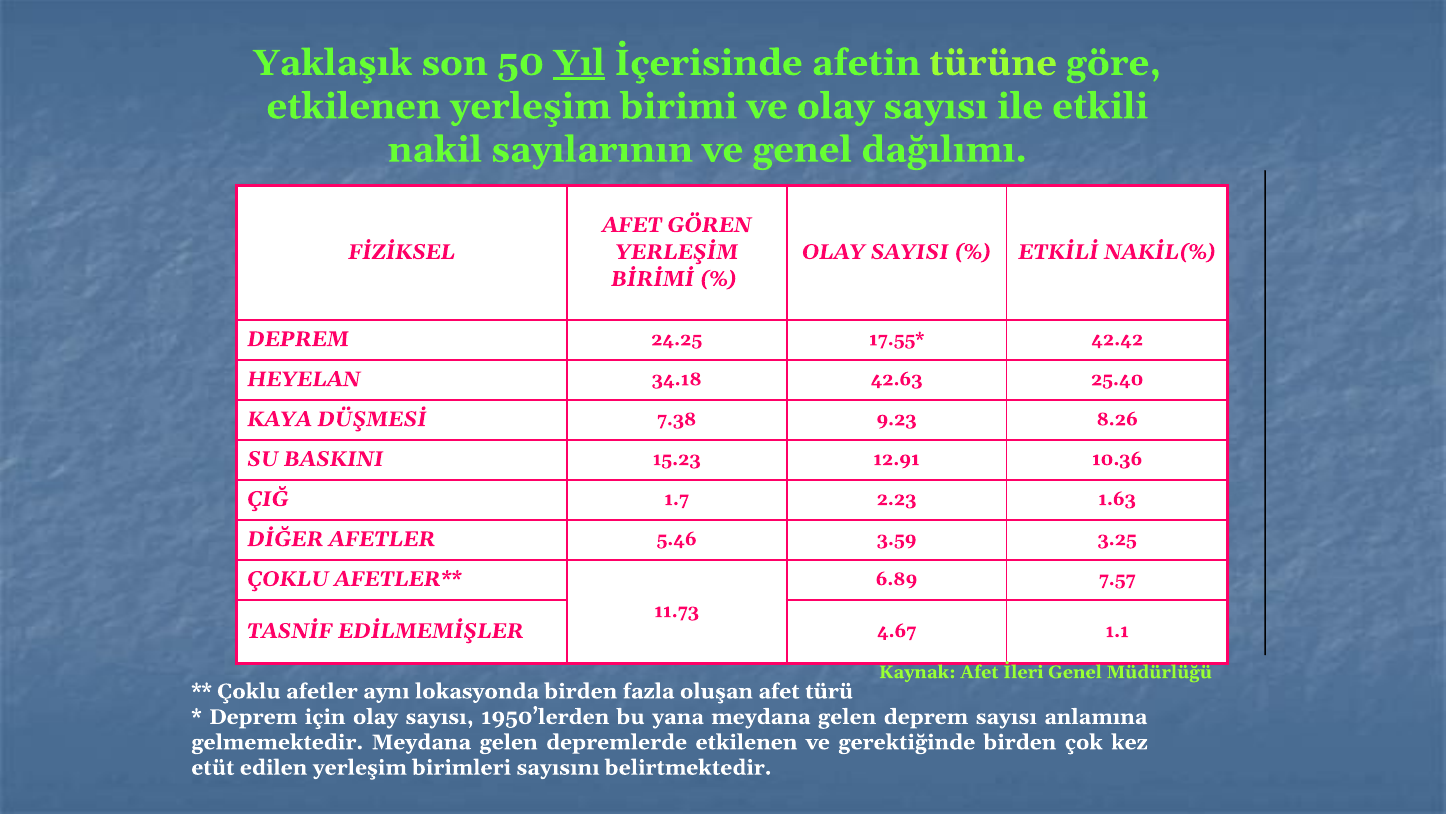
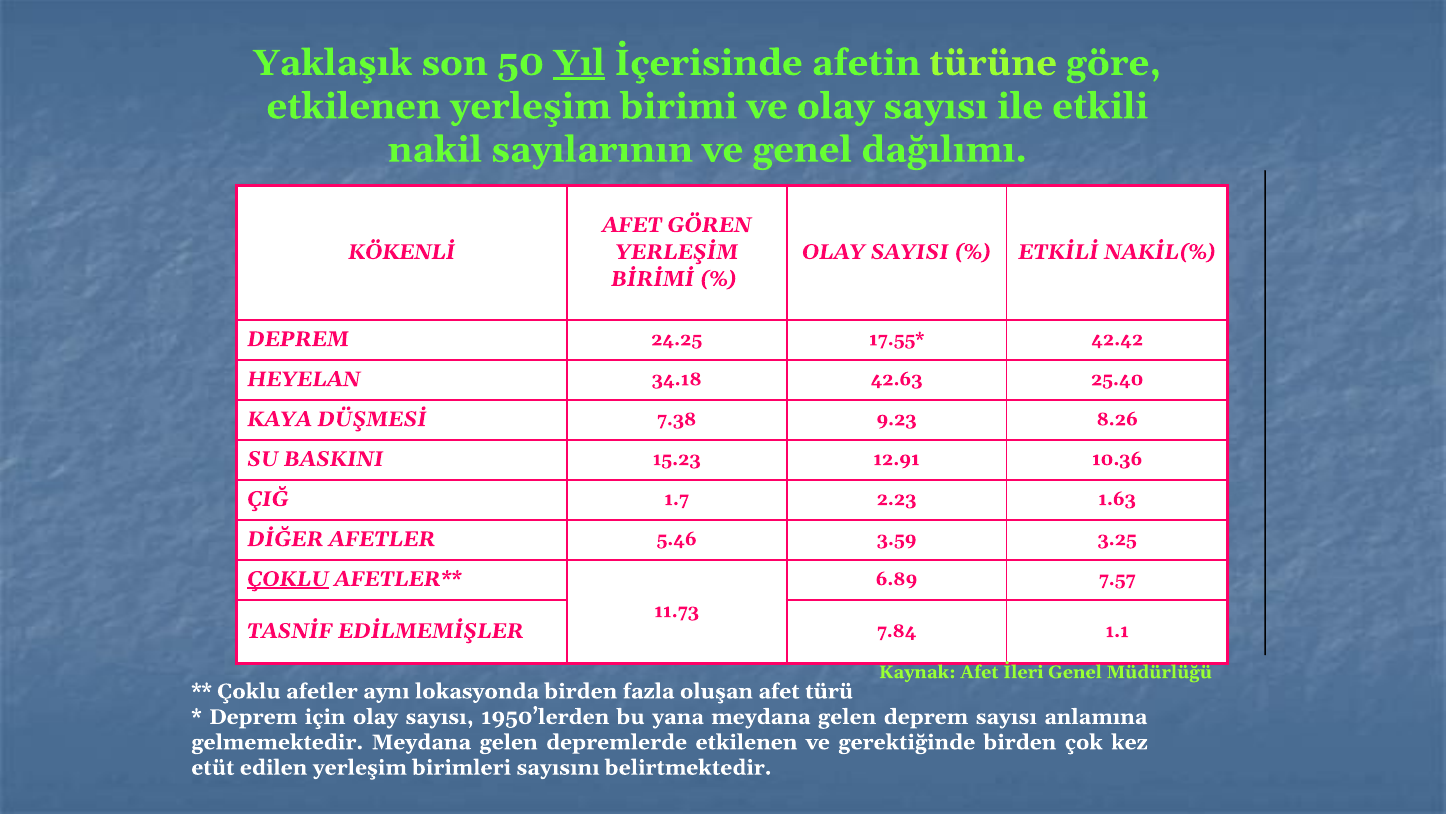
FİZİKSEL: FİZİKSEL -> KÖKENLİ (402, 252)
ÇOKLU underline: none -> present (288, 579)
4.67: 4.67 -> 7.84 (897, 631)
